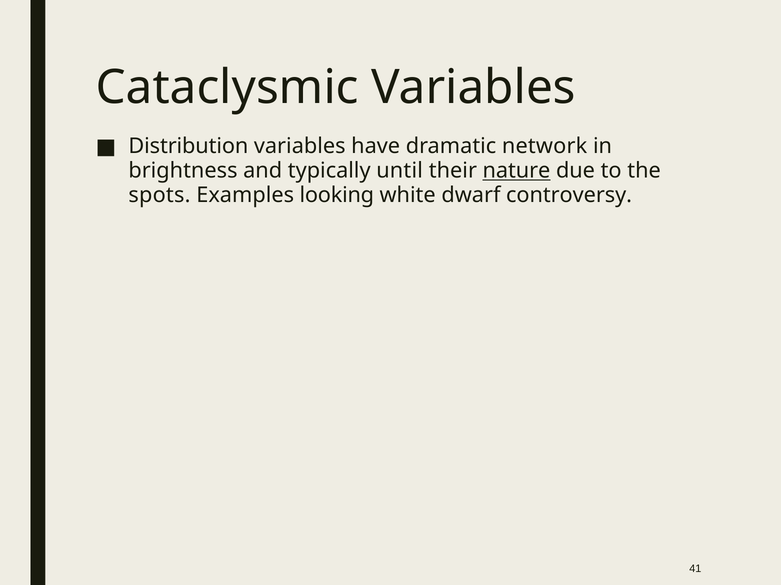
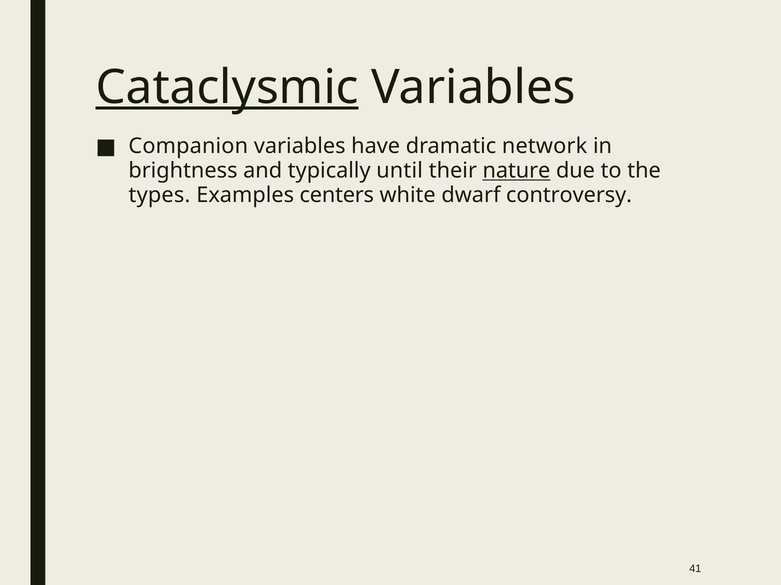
Cataclysmic underline: none -> present (227, 88)
Distribution: Distribution -> Companion (188, 146)
spots: spots -> types (159, 195)
looking: looking -> centers (337, 195)
